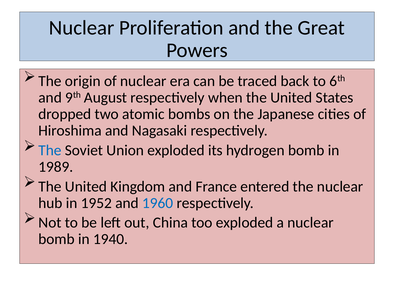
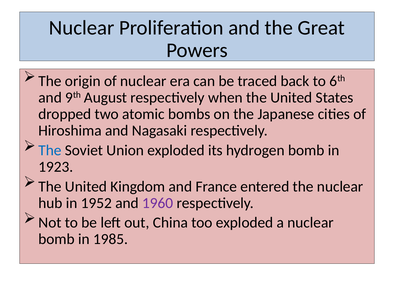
1989: 1989 -> 1923 (56, 167)
1960 colour: blue -> purple (158, 203)
1940: 1940 -> 1985 (111, 240)
